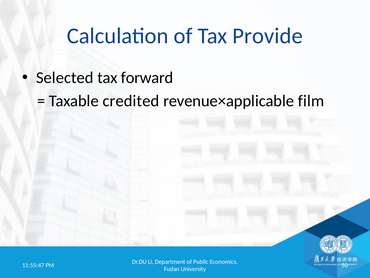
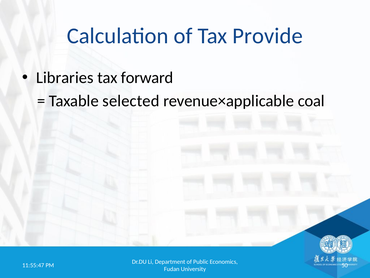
Selected: Selected -> Libraries (65, 78)
credited: credited -> selected (131, 101)
film: film -> coal (311, 101)
